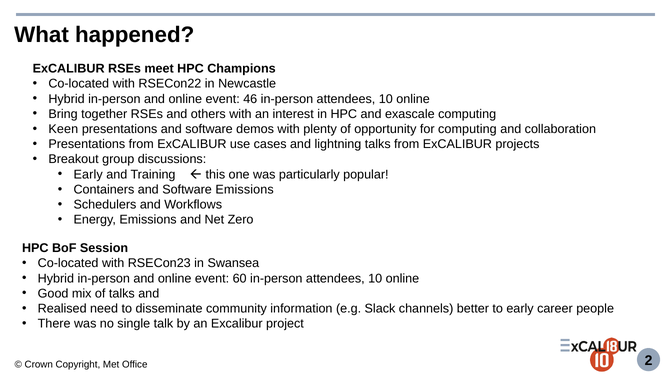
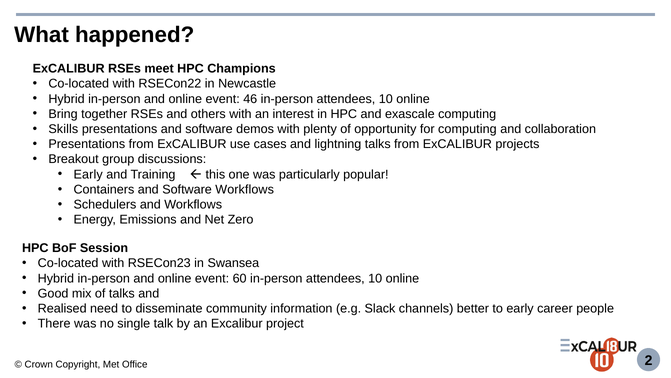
Keen: Keen -> Skills (63, 129)
Software Emissions: Emissions -> Workflows (245, 189)
